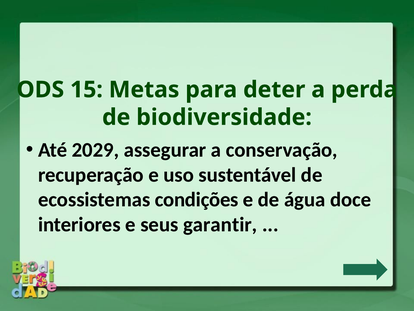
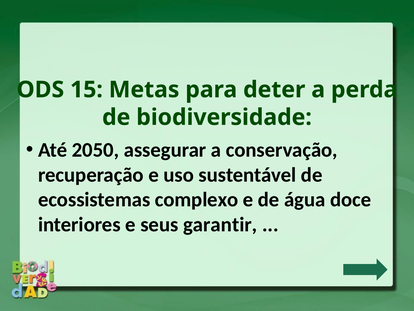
2029: 2029 -> 2050 (95, 150)
condições: condições -> complexo (197, 199)
